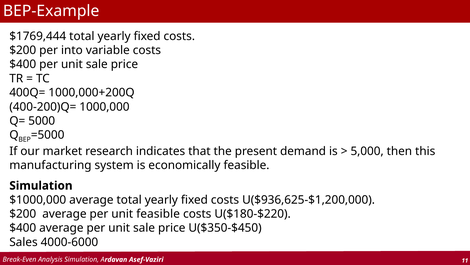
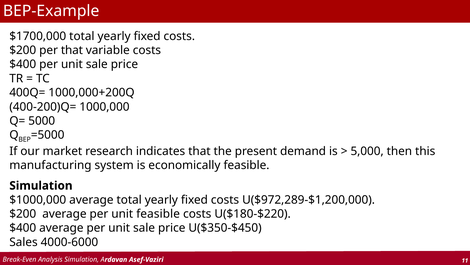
$1769,444: $1769,444 -> $1700,000 (38, 36)
per into: into -> that (72, 50)
U($936,625-$1,200,000: U($936,625-$1,200,000 -> U($972,289-$1,200,000 (309, 199)
